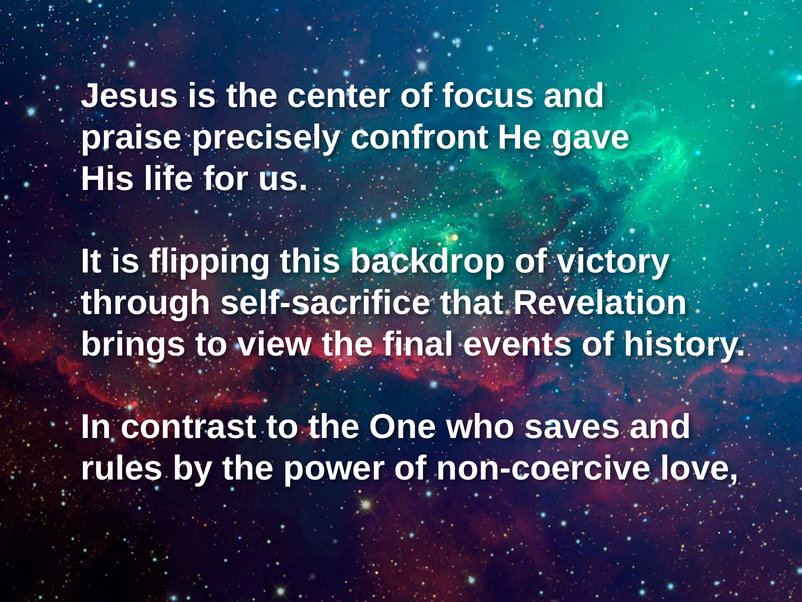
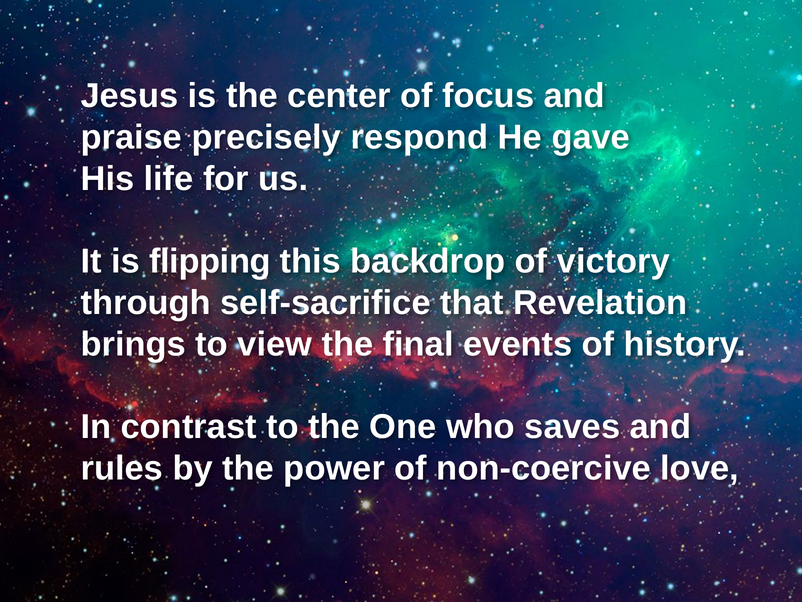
confront: confront -> respond (419, 137)
